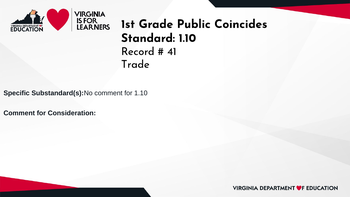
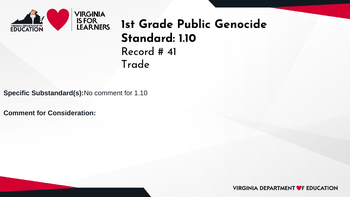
Coincides: Coincides -> Genocide (241, 24)
